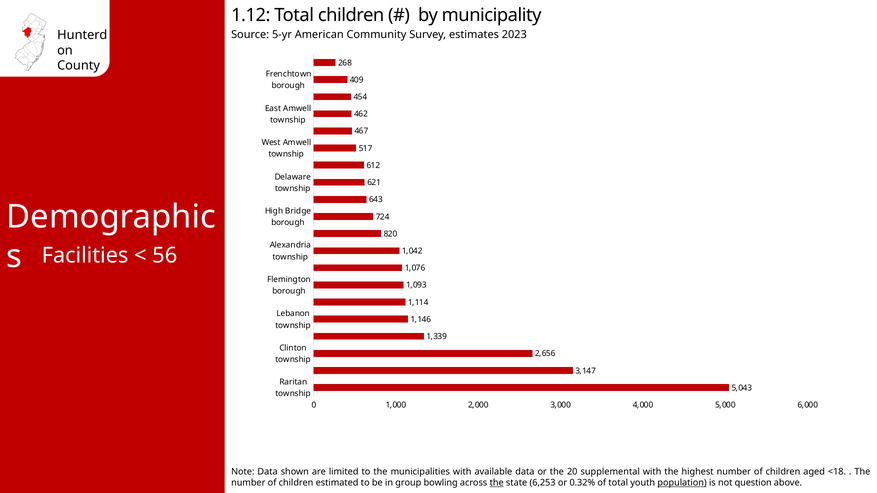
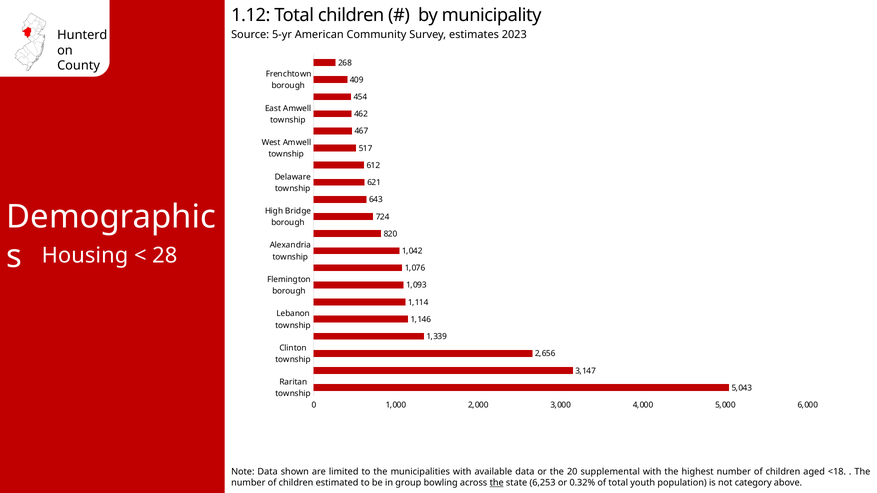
Facilities: Facilities -> Housing (85, 256)
56: 56 -> 28 (165, 256)
population underline: present -> none (682, 483)
question: question -> category (753, 483)
